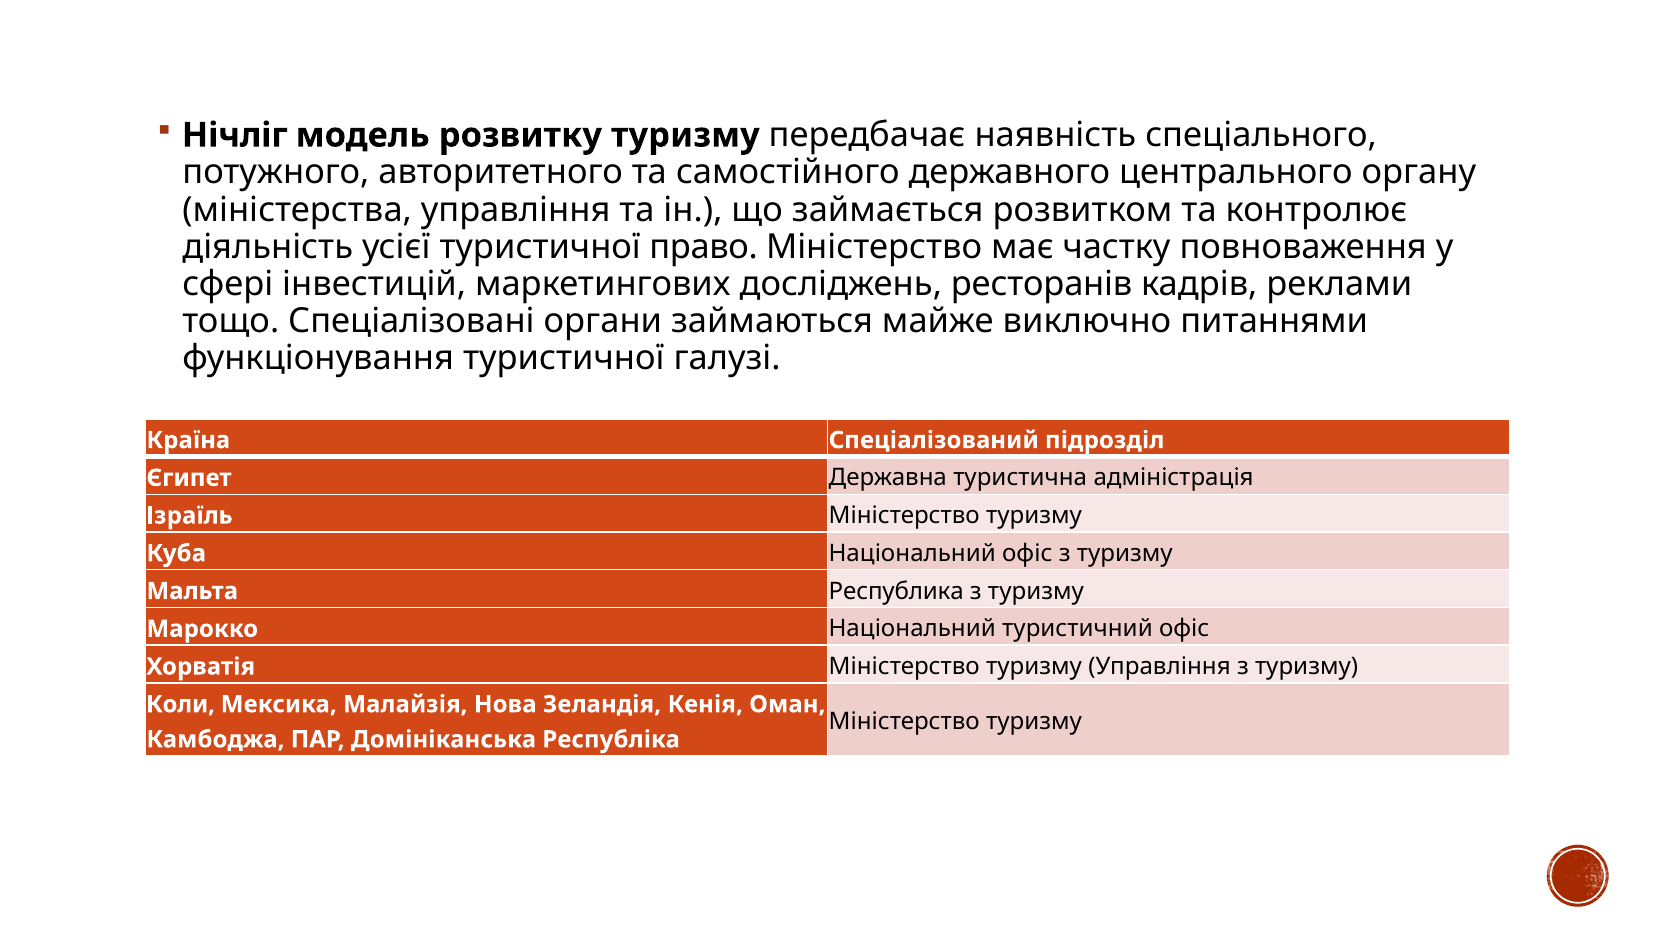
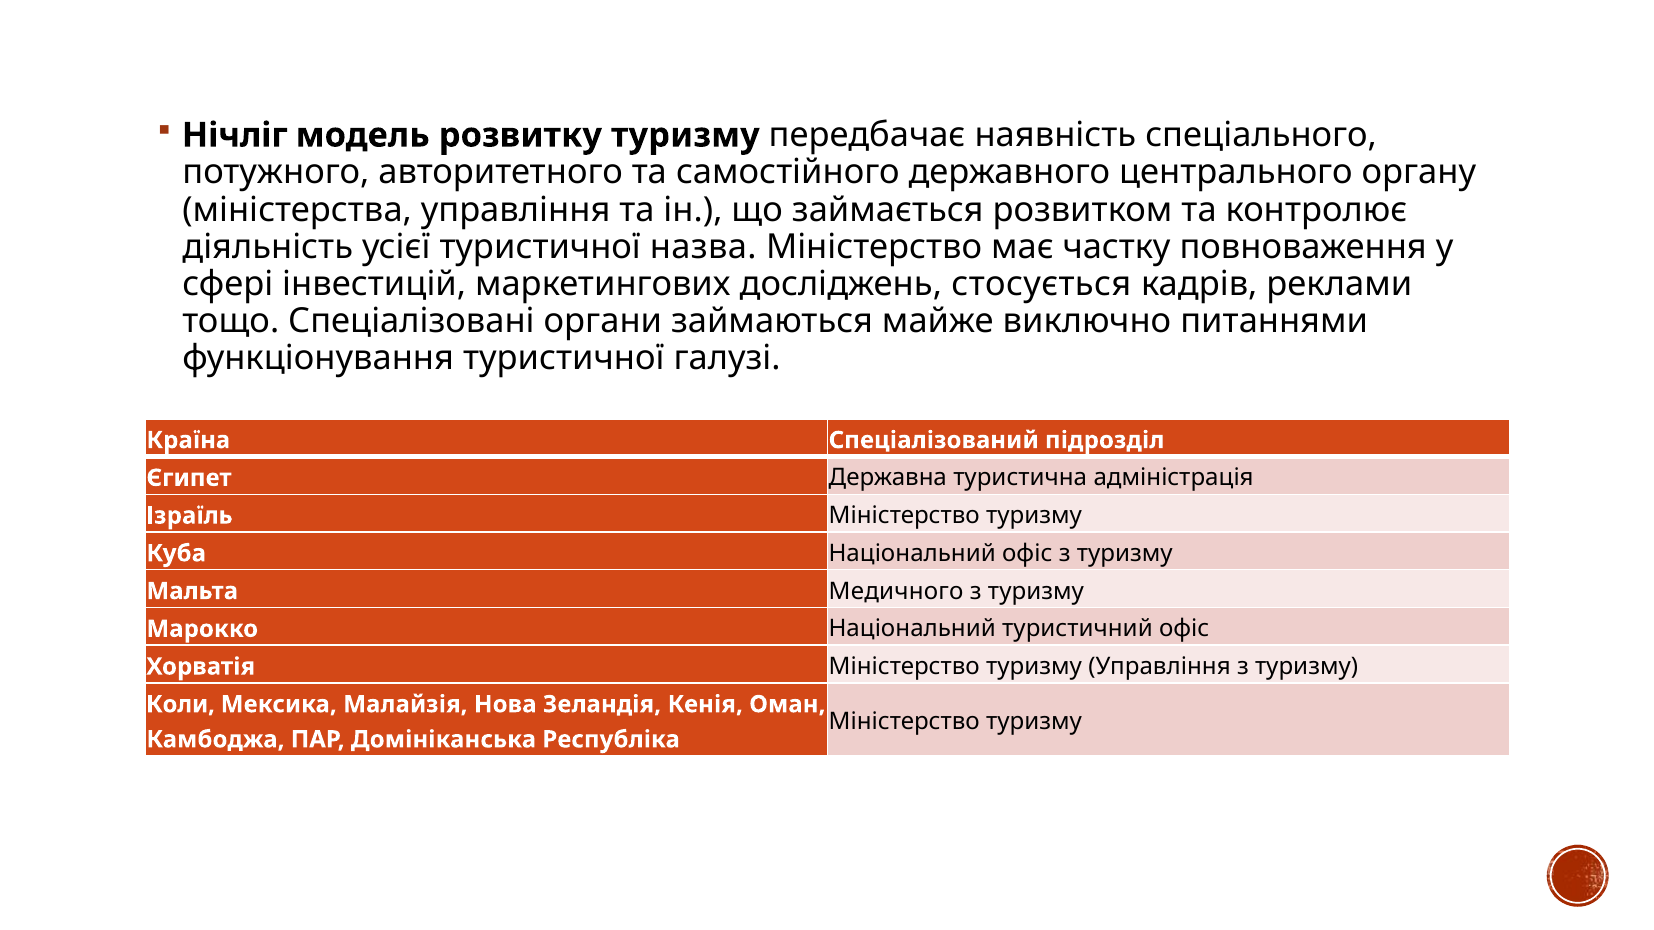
право: право -> назва (703, 247)
ресторанів: ресторанів -> стосується (1041, 284)
Республика: Республика -> Медичного (896, 591)
